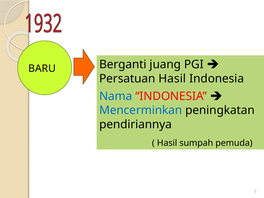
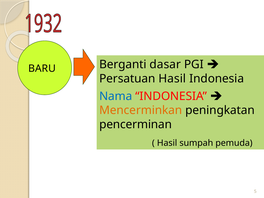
juang: juang -> dasar (165, 64)
Mencerminkan colour: blue -> orange (141, 110)
pendiriannya: pendiriannya -> pencerminan (136, 124)
